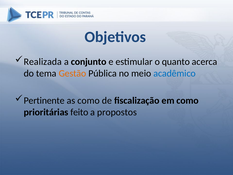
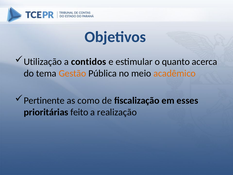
Realizada: Realizada -> Utilização (43, 62)
conjunto: conjunto -> contidos (89, 62)
acadêmico colour: blue -> orange (175, 73)
em como: como -> esses (187, 100)
propostos: propostos -> realização (117, 112)
